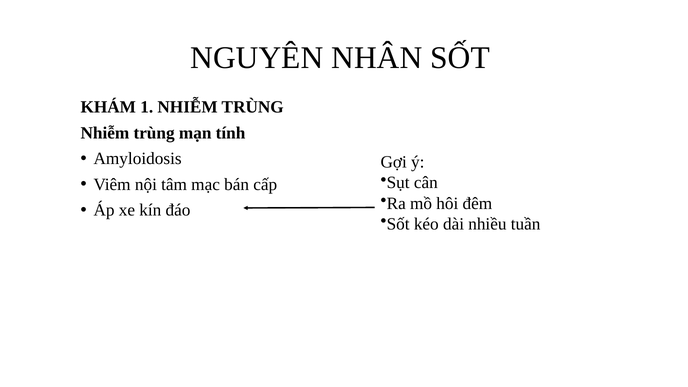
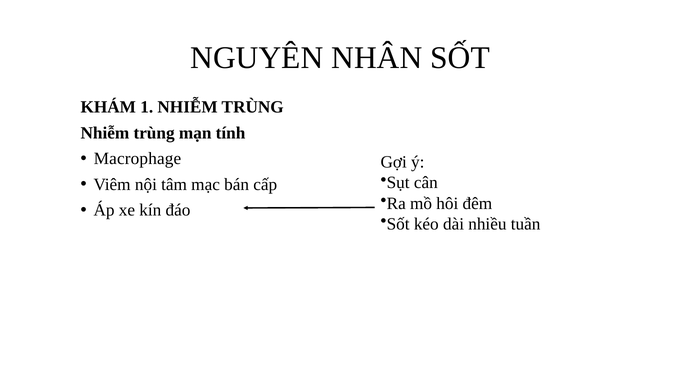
Amyloidosis: Amyloidosis -> Macrophage (137, 159)
